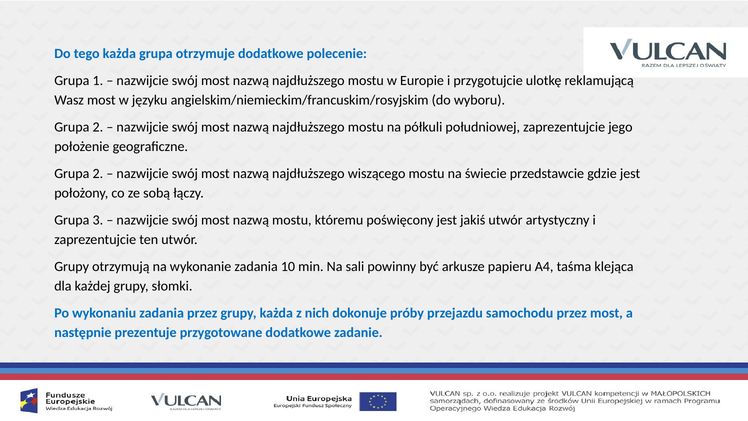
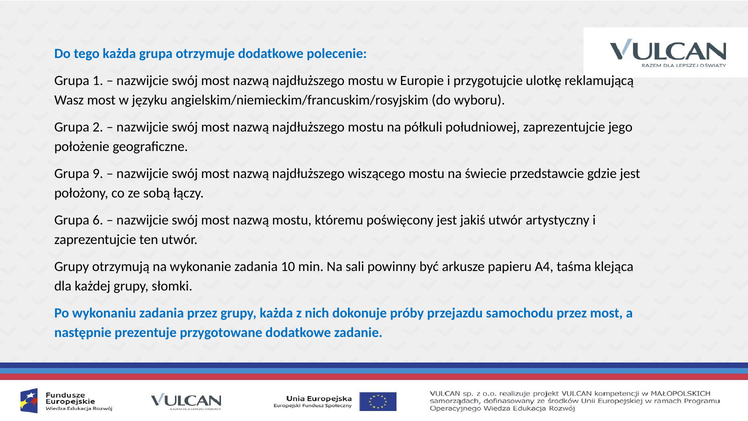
2: 2 -> 9 (98, 173)
3: 3 -> 6 (98, 220)
